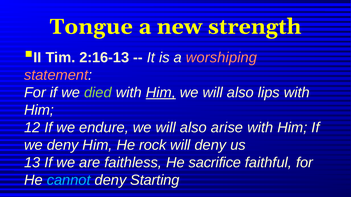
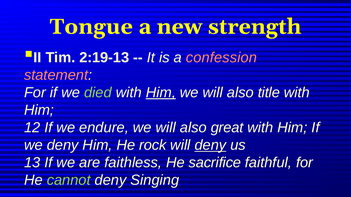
2:16-13: 2:16-13 -> 2:19-13 (104, 58)
worshiping: worshiping -> confession (222, 58)
lips: lips -> title (269, 93)
arise: arise -> great (227, 128)
deny underline: none -> present (210, 145)
cannot colour: light blue -> light green (69, 180)
Starting: Starting -> Singing (155, 180)
